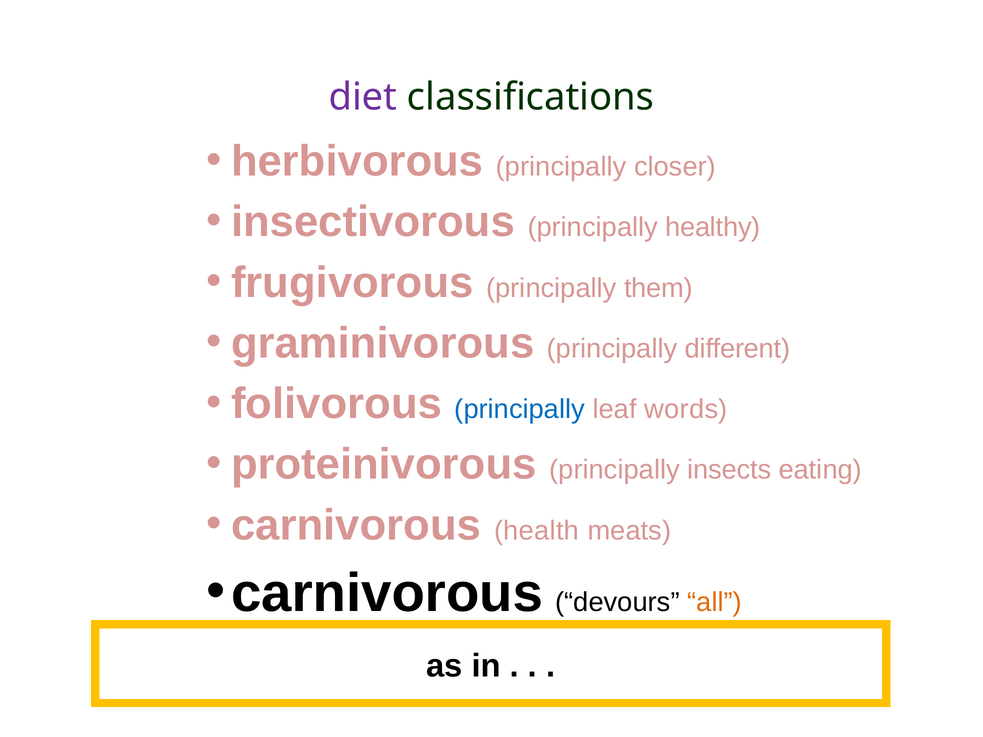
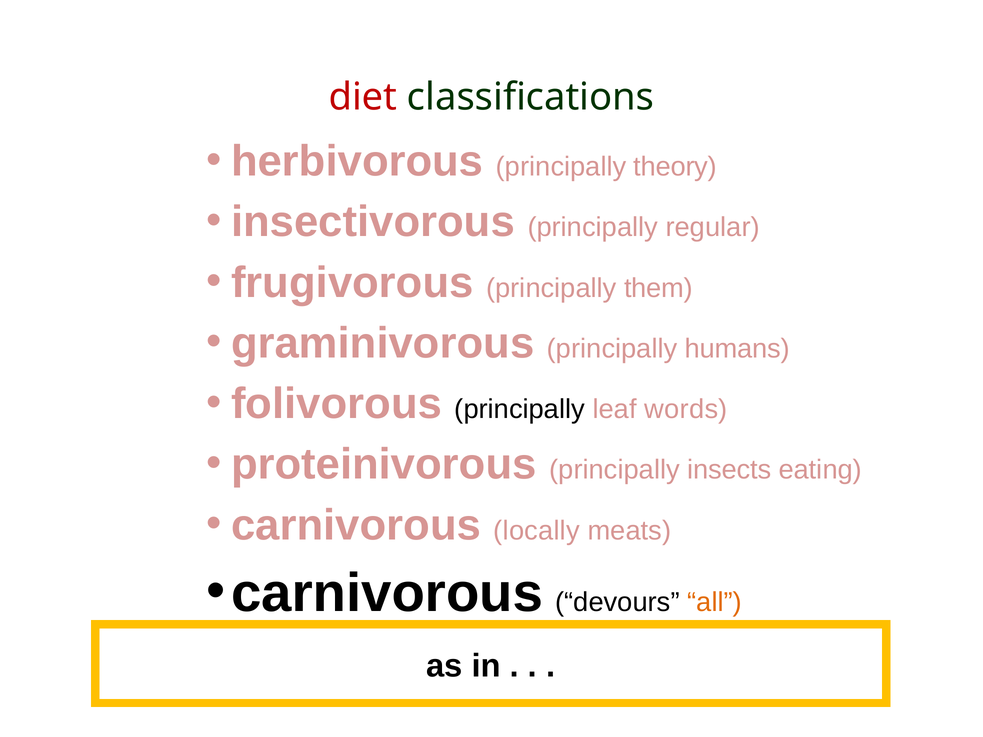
diet colour: purple -> red (363, 97)
closer: closer -> theory (675, 167)
healthy: healthy -> regular (713, 228)
different: different -> humans (737, 349)
principally colour: blue -> black (520, 409)
carnivorous health: health -> locally (537, 531)
